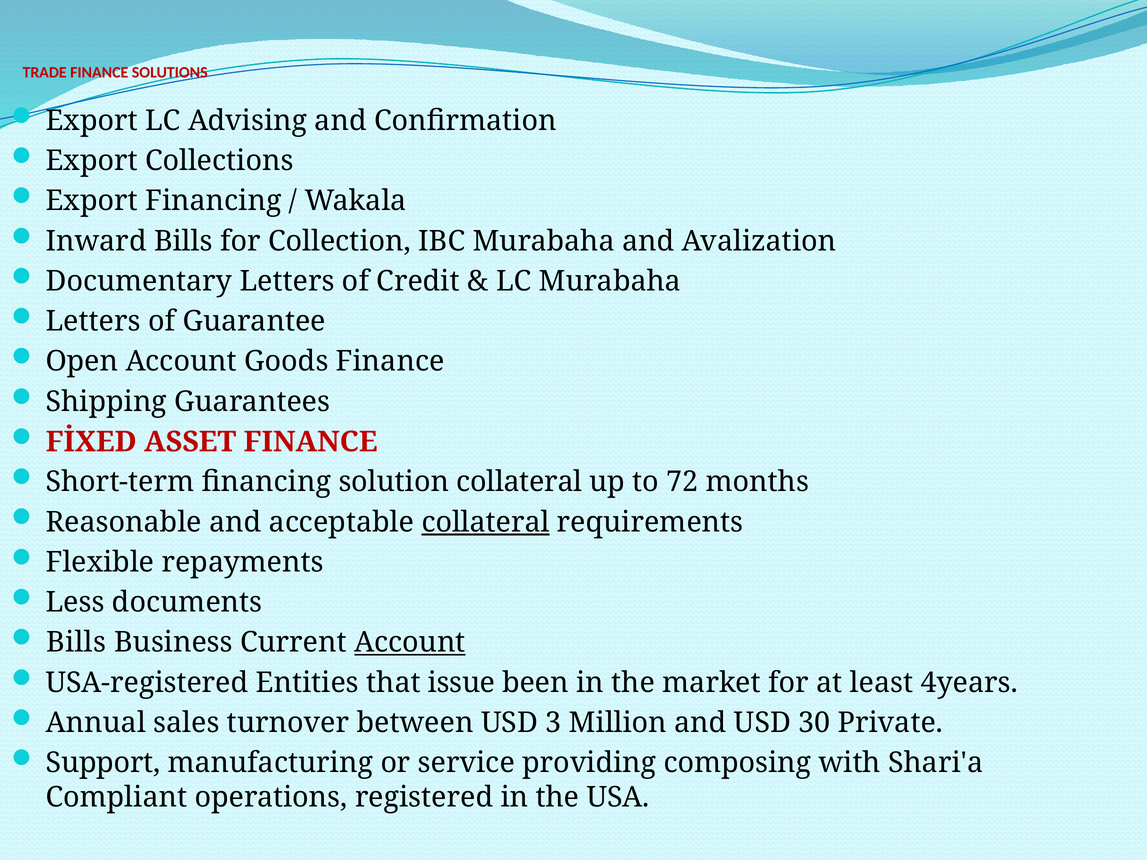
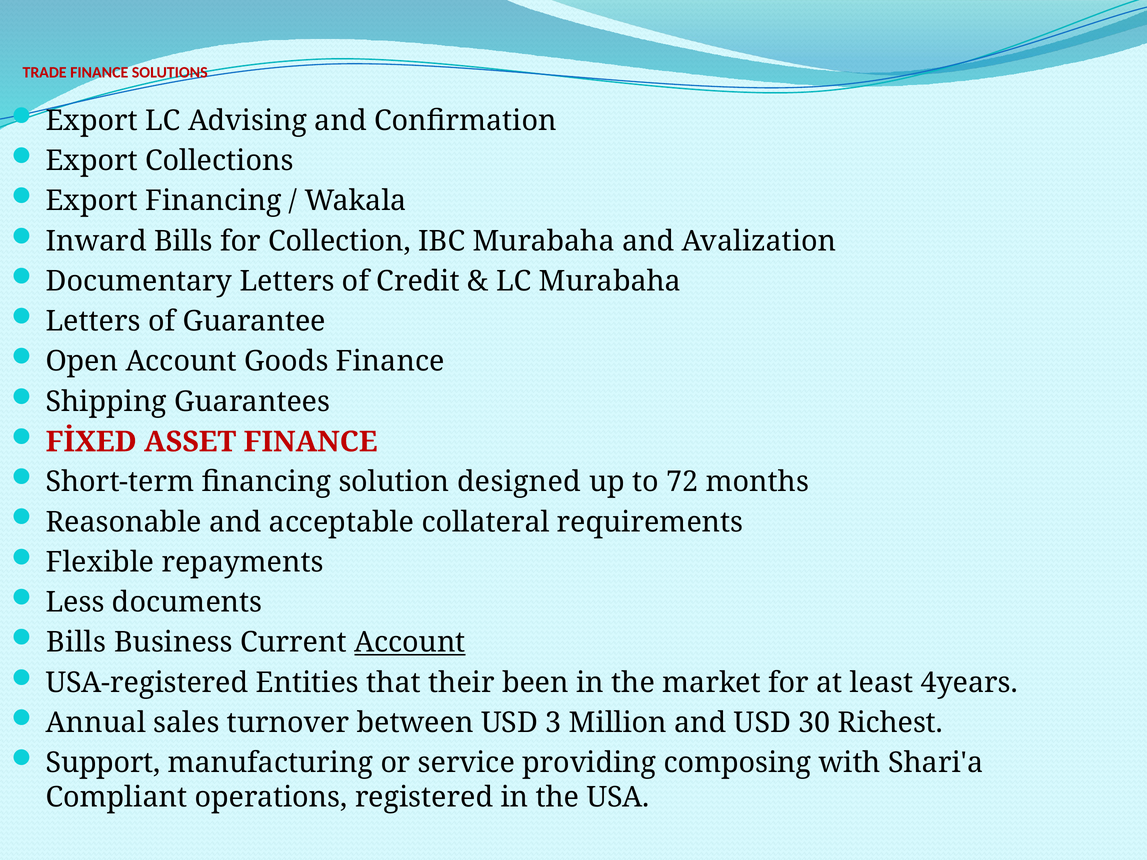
solution collateral: collateral -> designed (519, 482)
collateral underline: present -> none (486, 522)
issue: issue -> their (461, 683)
Private: Private -> Richest (891, 723)
